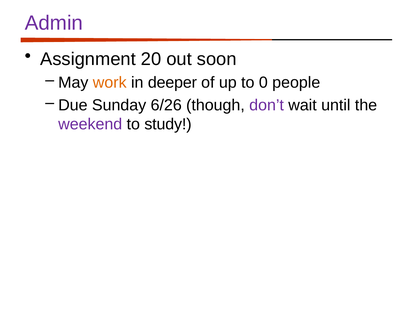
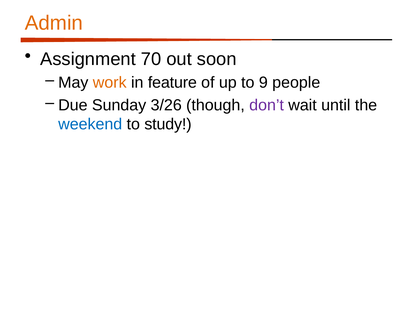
Admin colour: purple -> orange (54, 23)
20: 20 -> 70 (151, 59)
deeper: deeper -> feature (172, 83)
0: 0 -> 9 (263, 83)
6/26: 6/26 -> 3/26 (166, 105)
weekend colour: purple -> blue (90, 124)
